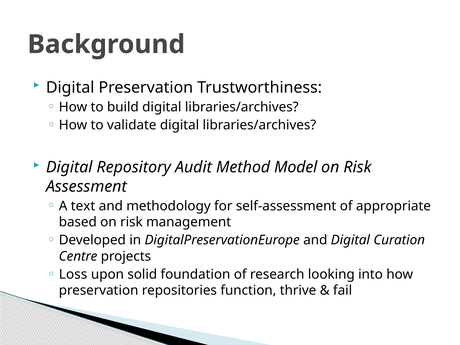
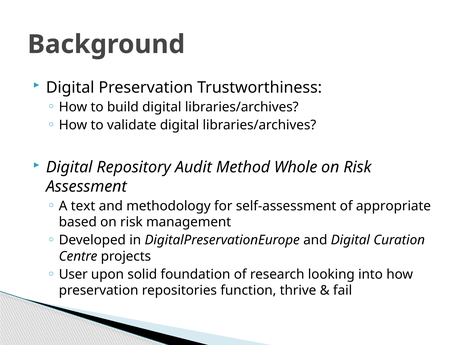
Model: Model -> Whole (296, 167)
Loss: Loss -> User (73, 274)
